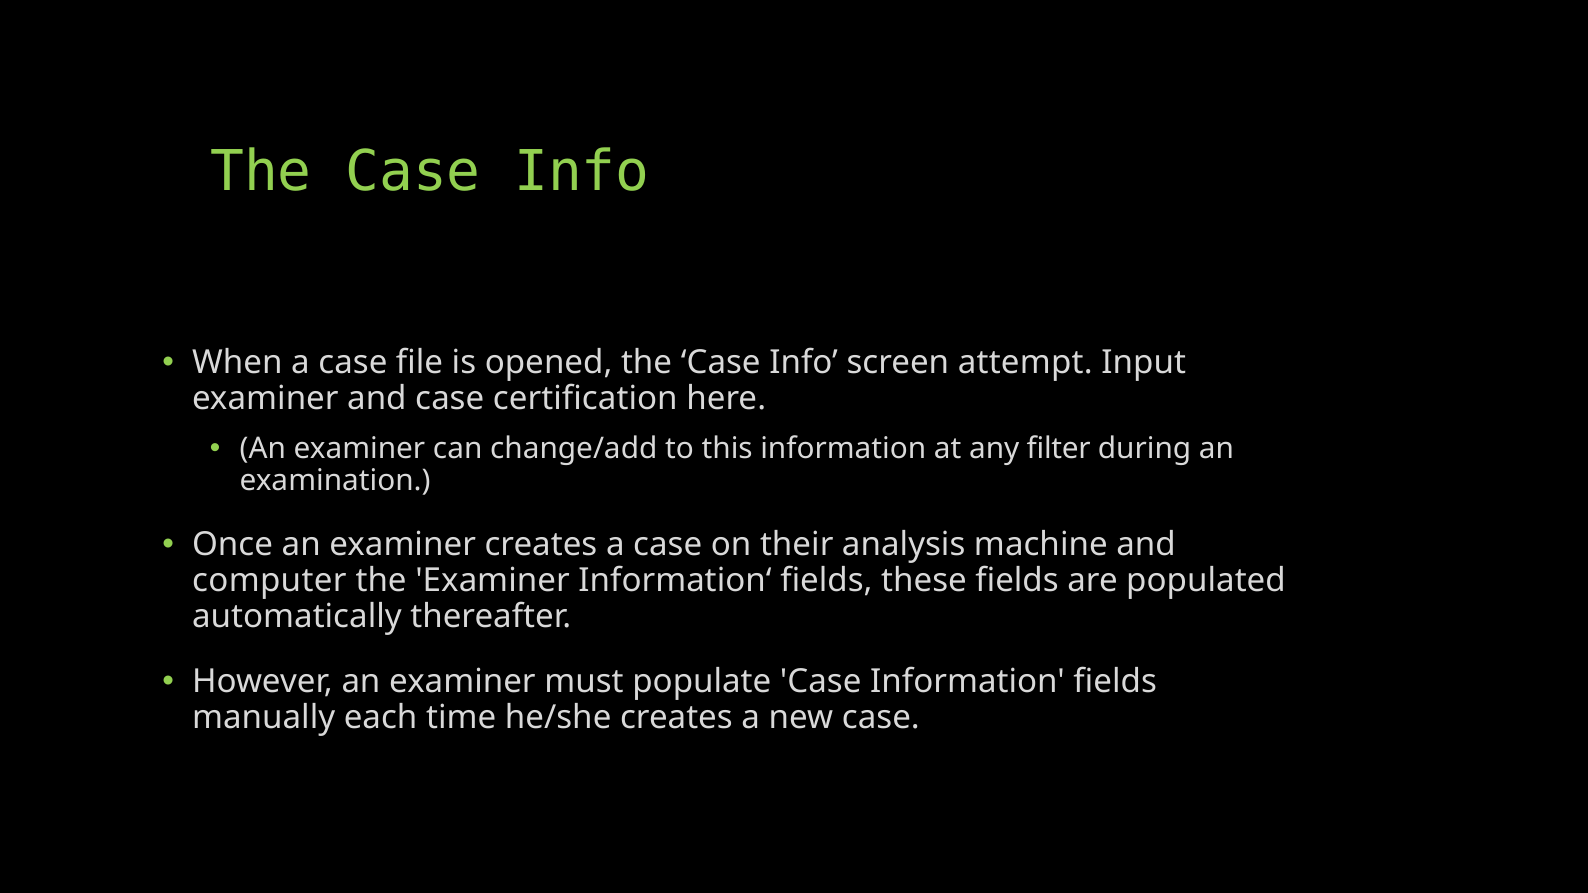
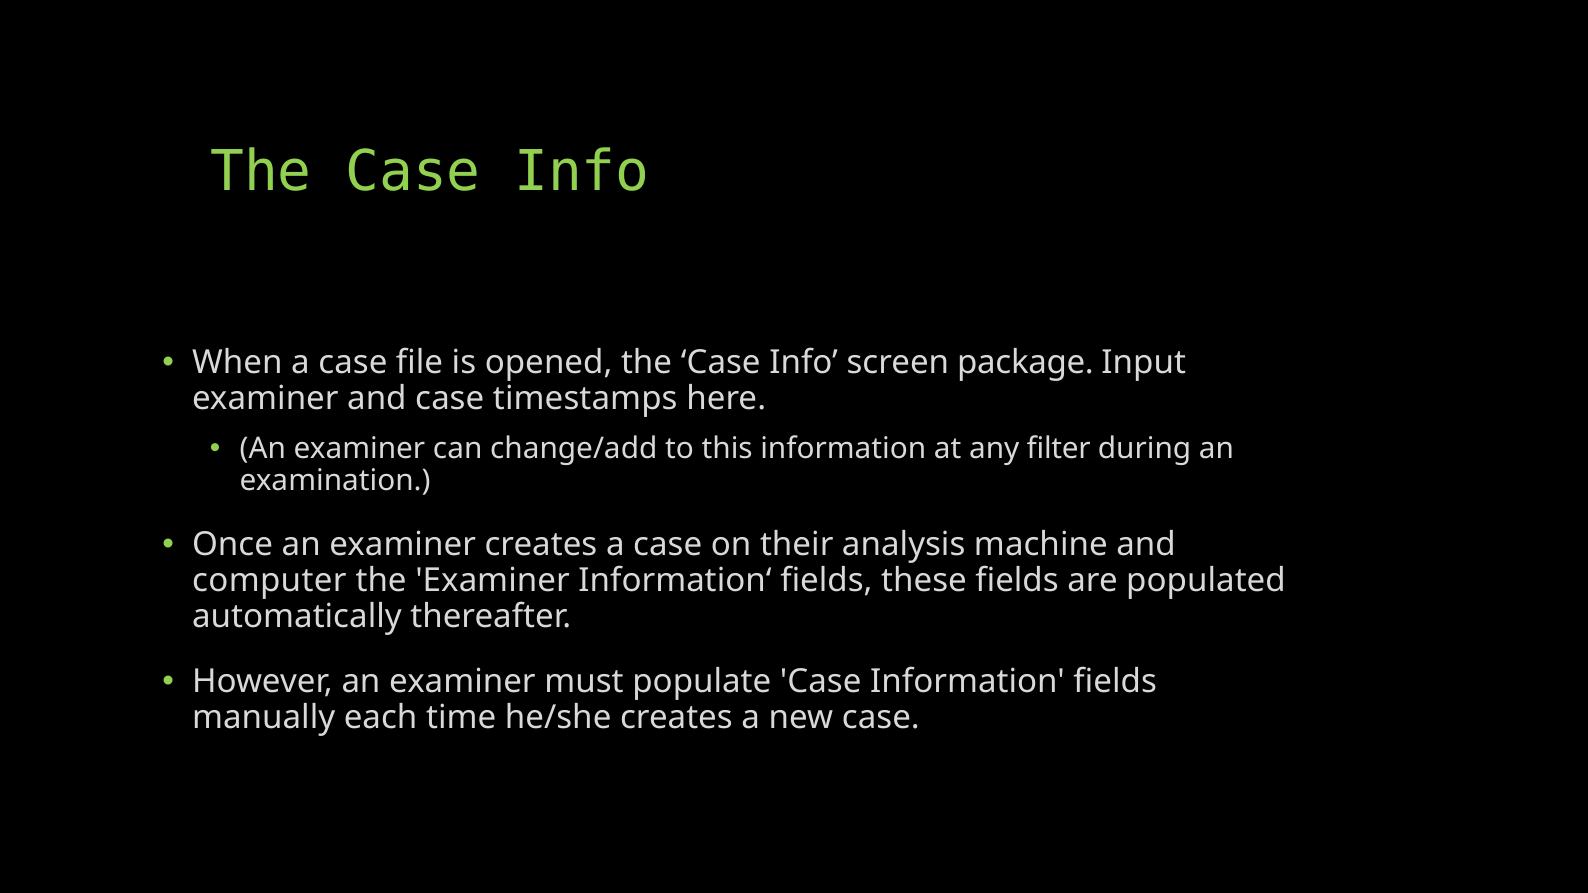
attempt: attempt -> package (1026, 363)
certification: certification -> timestamps (585, 398)
